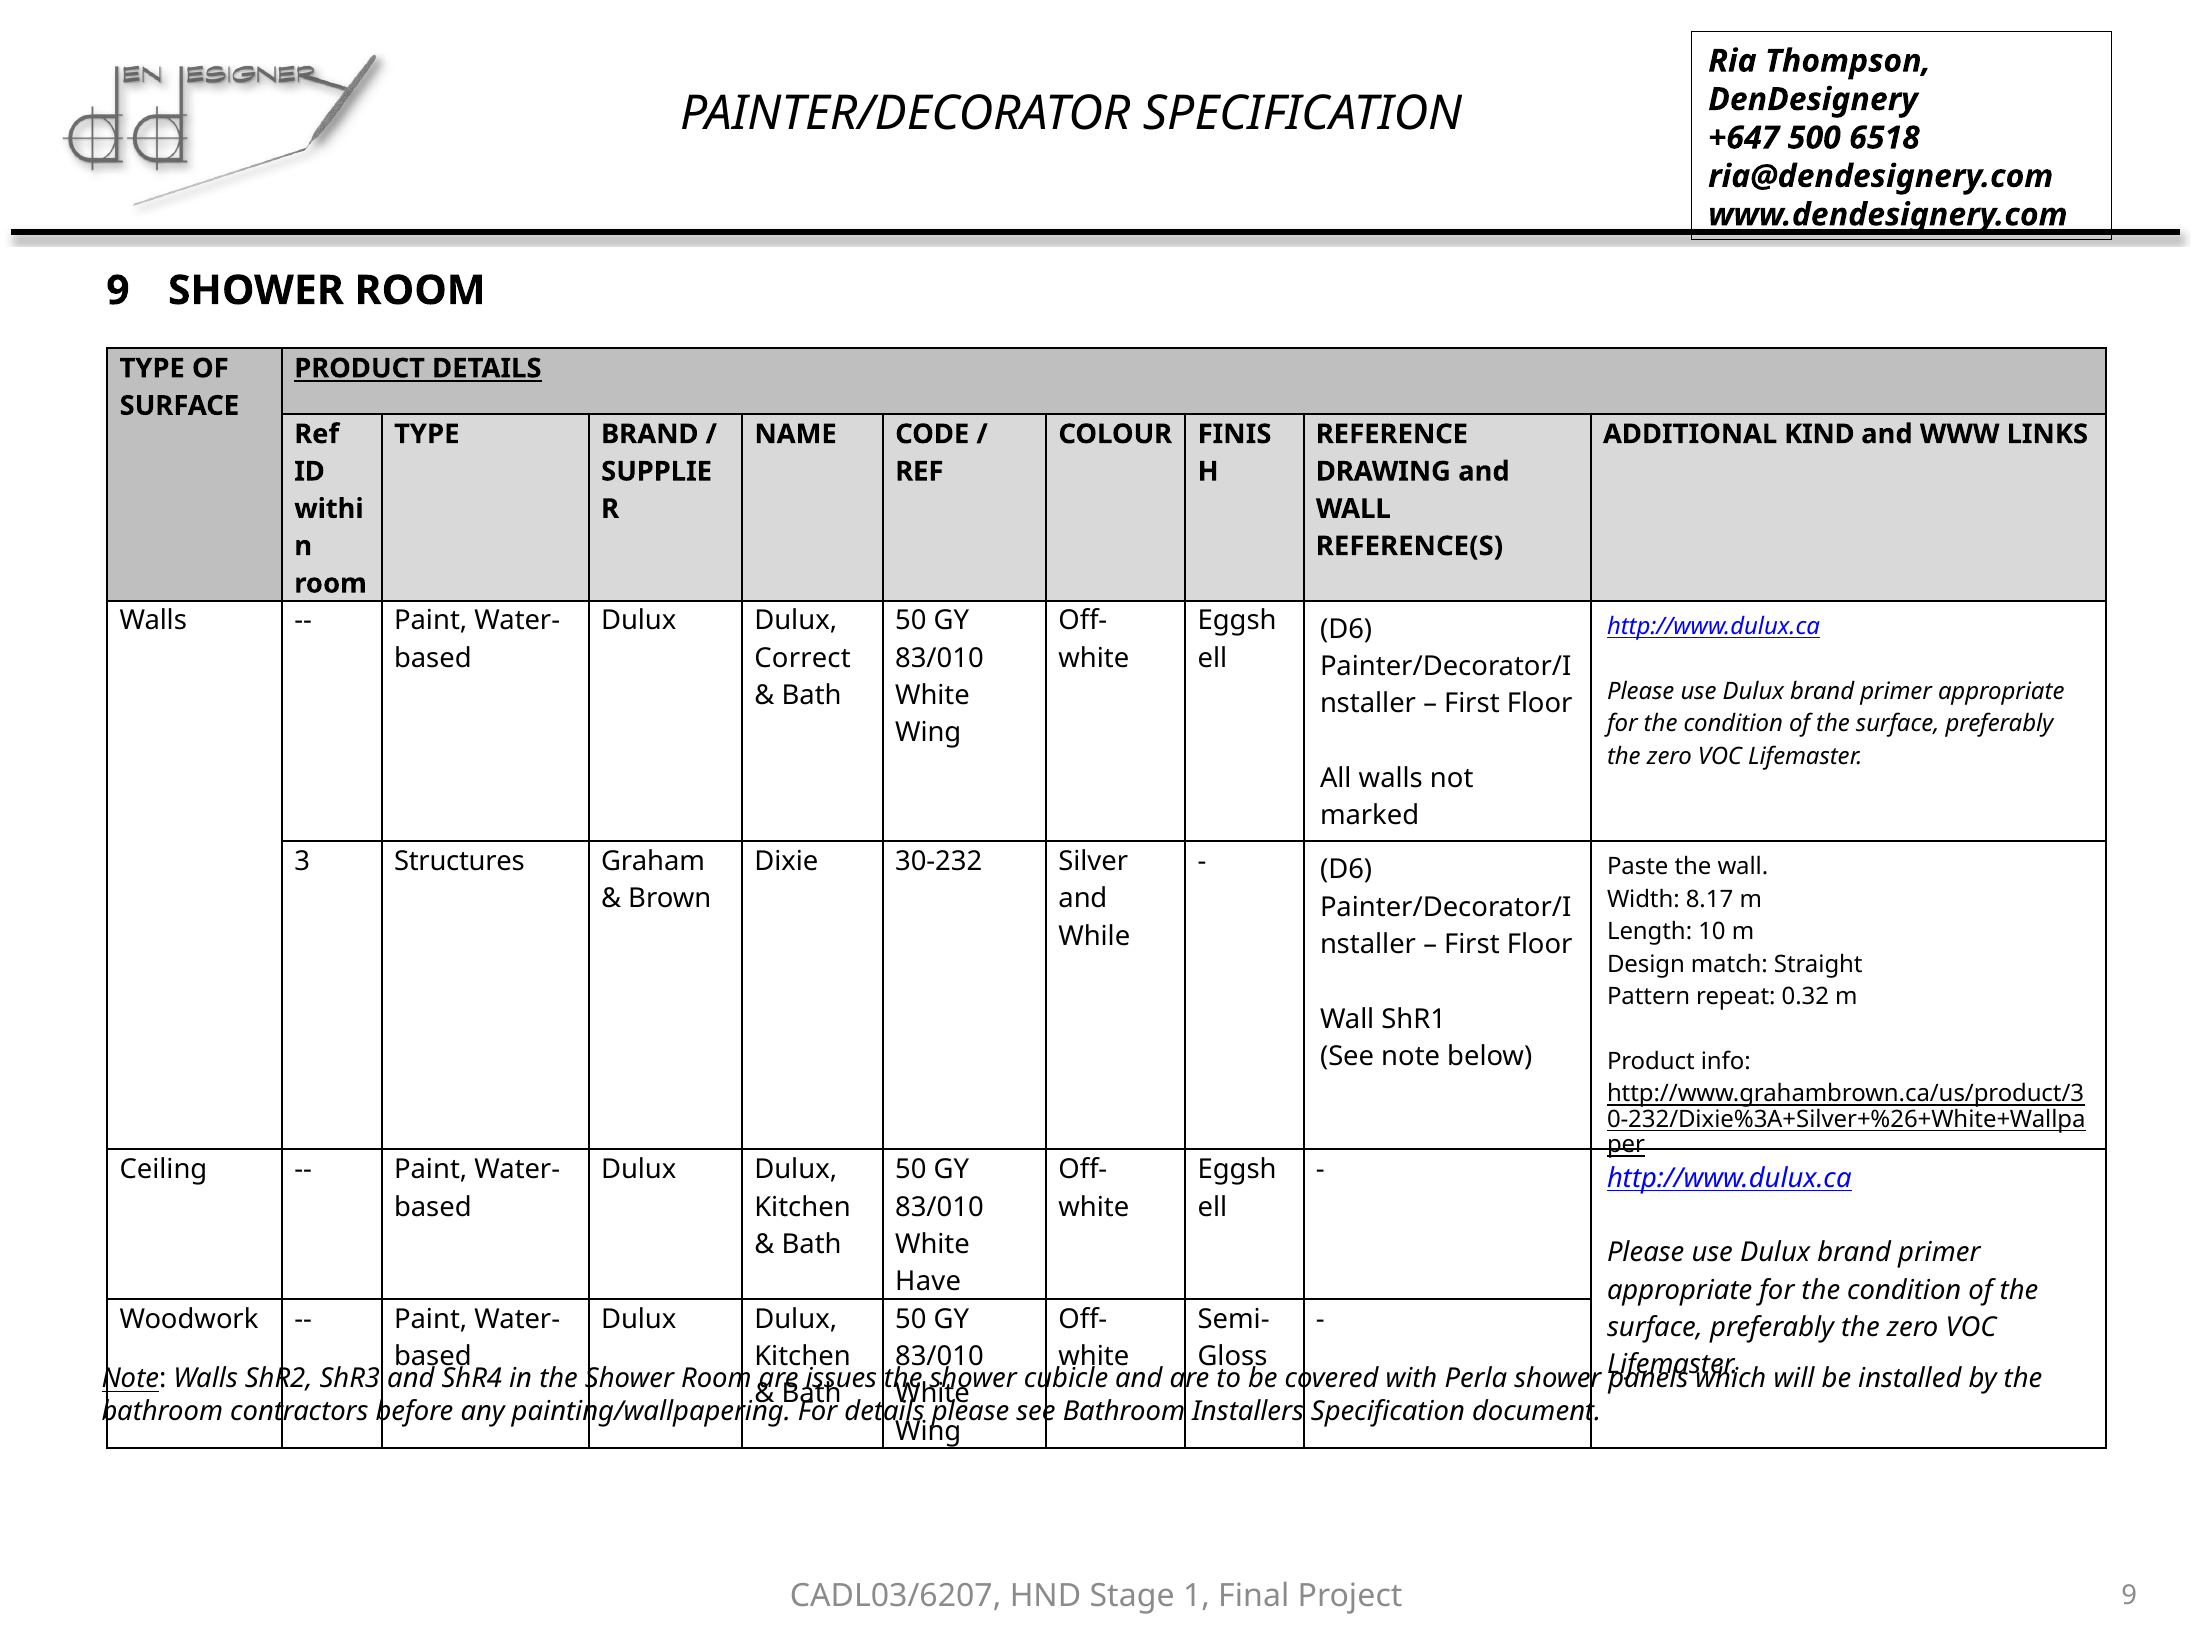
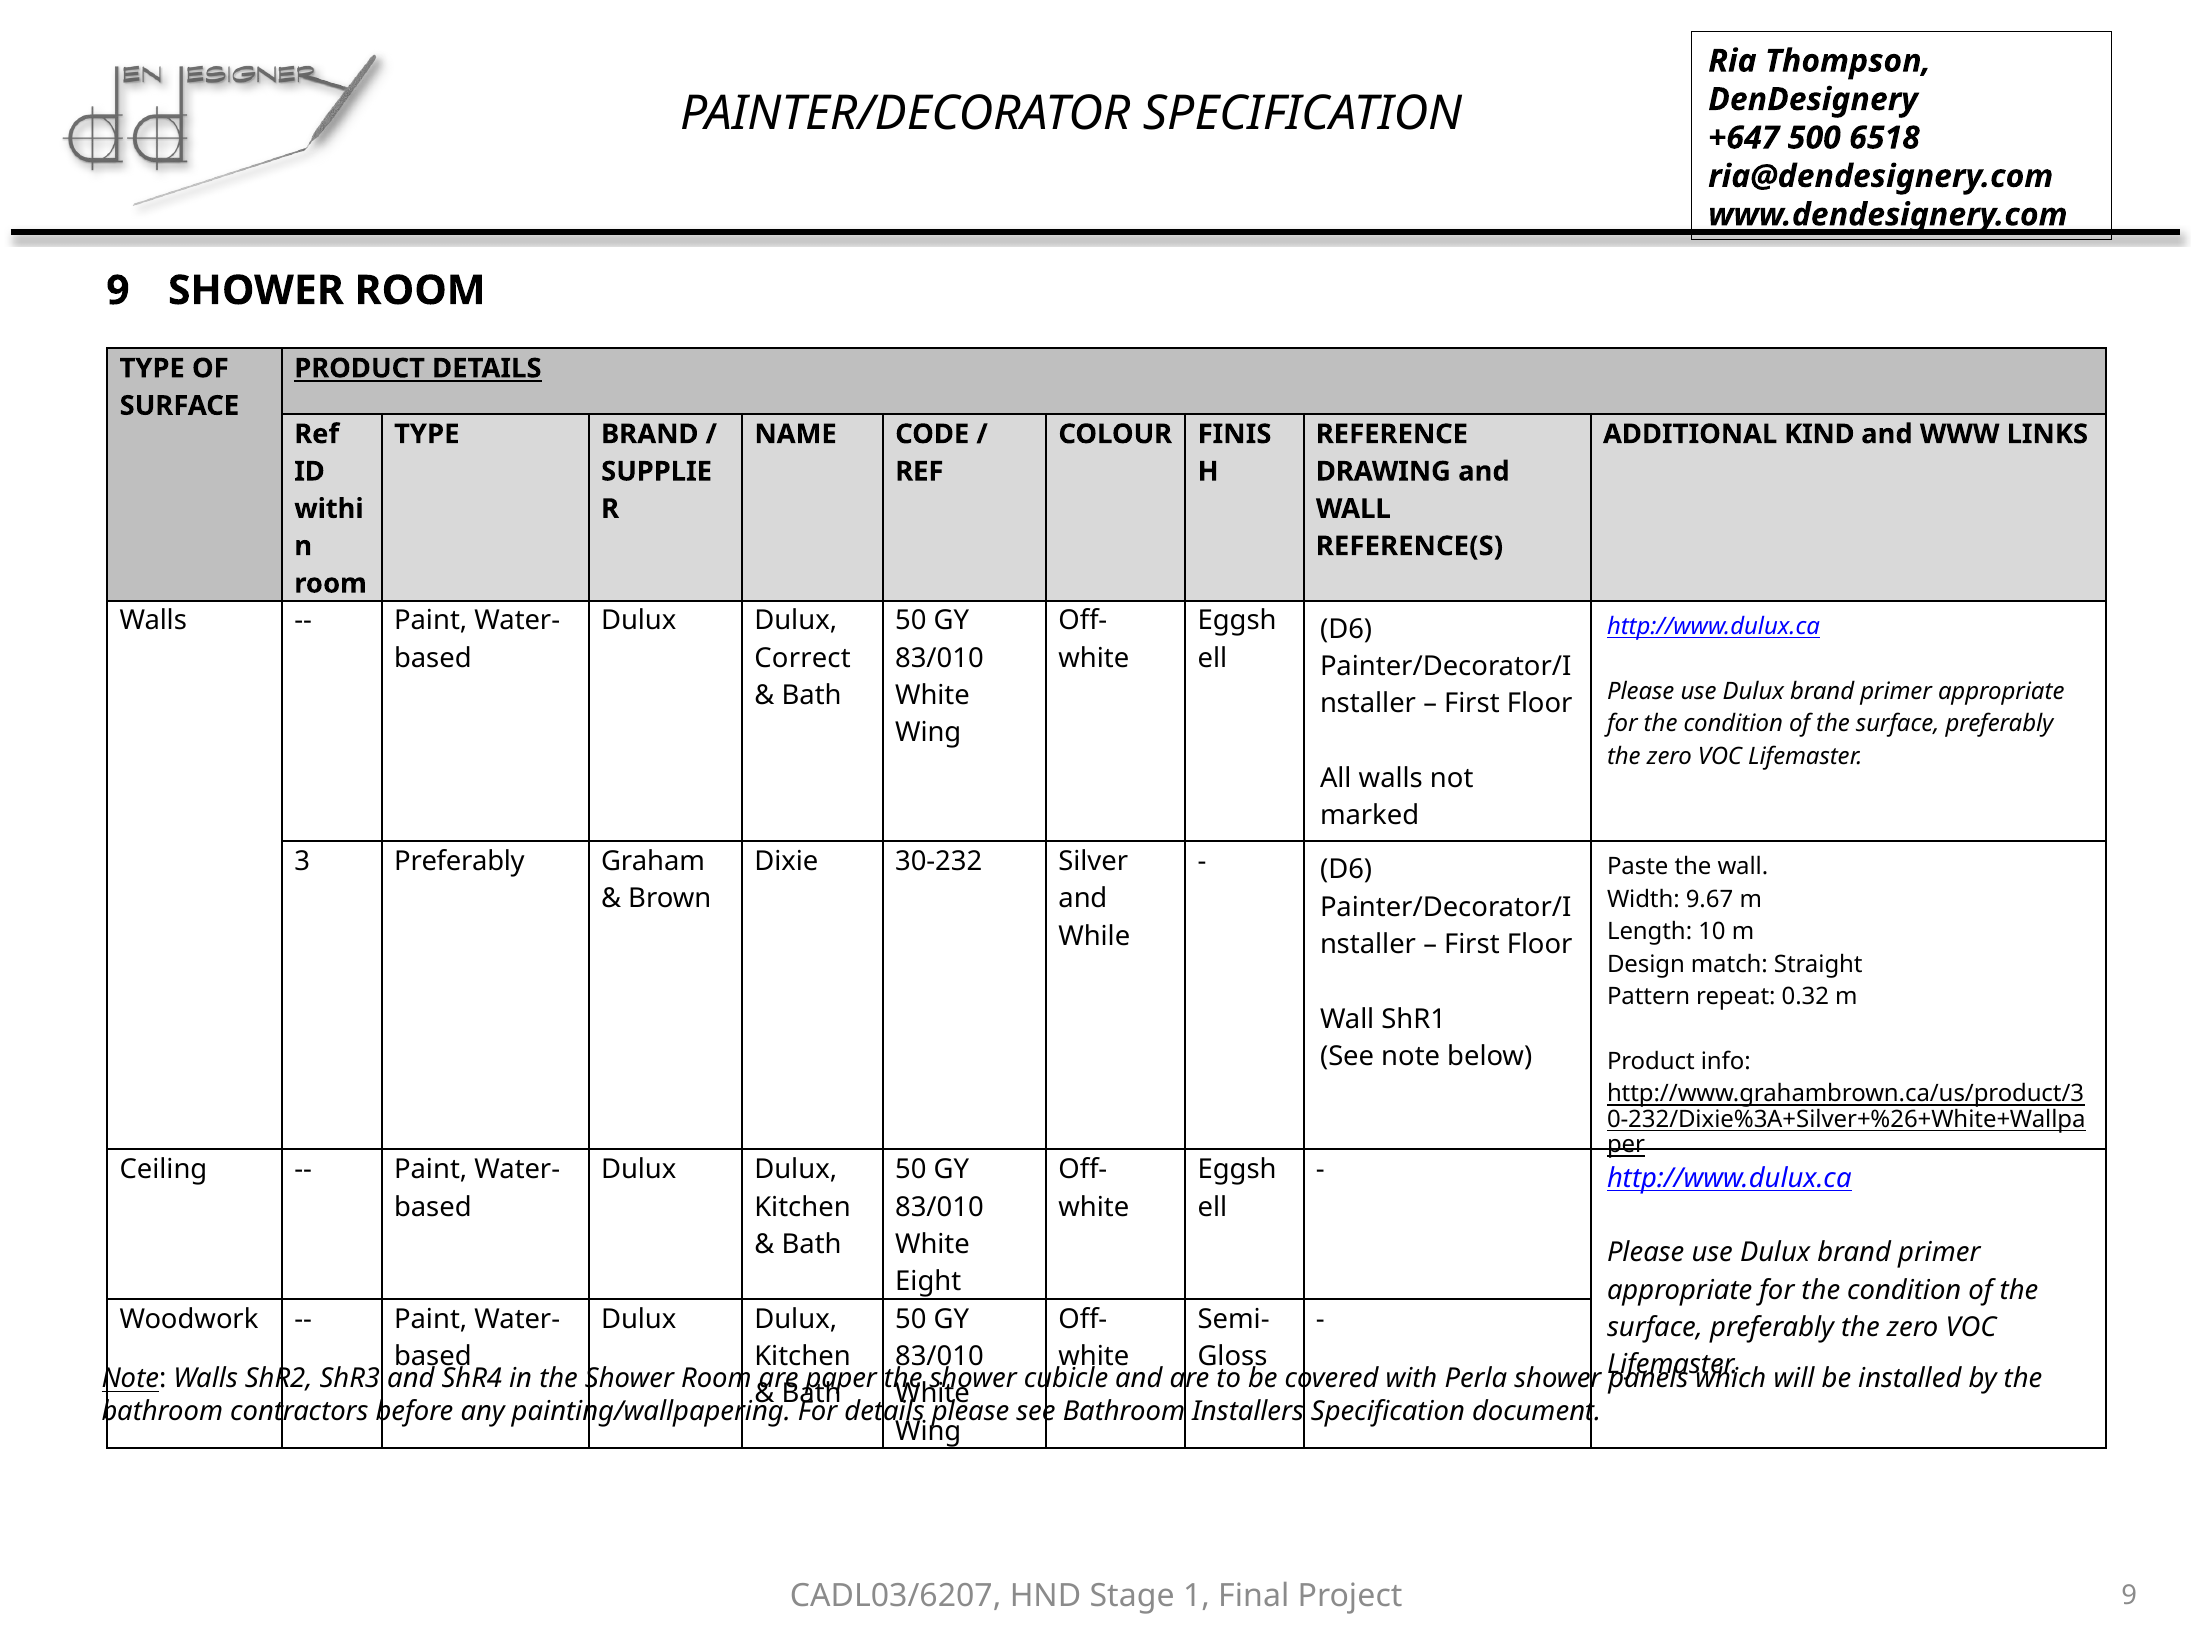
3 Structures: Structures -> Preferably (459, 861)
8.17: 8.17 -> 9.67 (1710, 899)
Have: Have -> Eight (928, 1282)
issues: issues -> paper (841, 1379)
